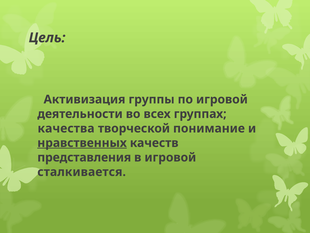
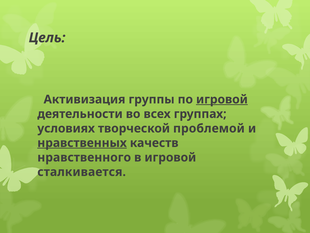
игровой underline: none -> present (222, 99)
качества: качества -> условиях (66, 128)
понимание: понимание -> проблемой (209, 128)
представления: представления -> нравственного (84, 157)
